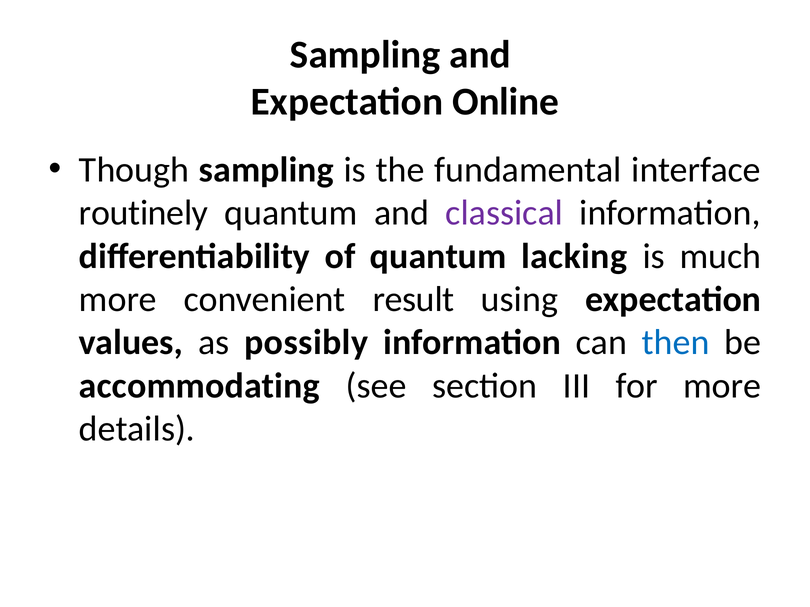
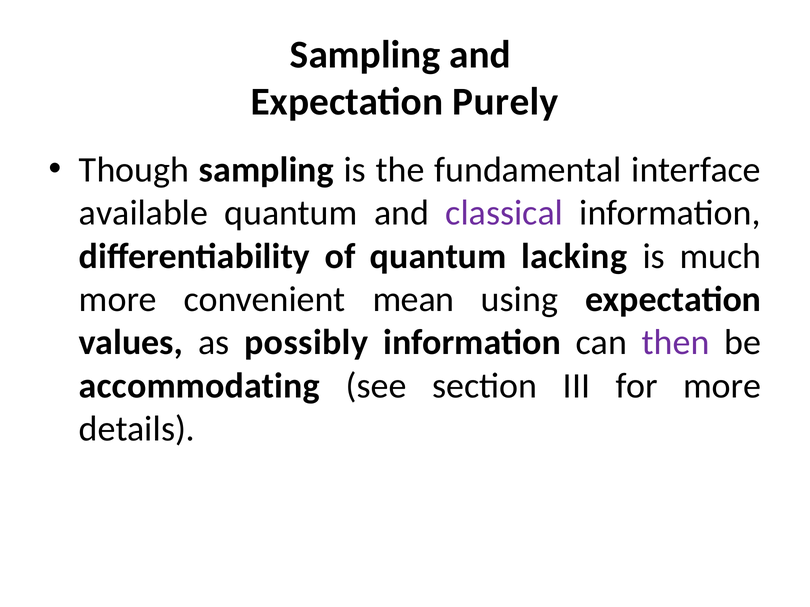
Online: Online -> Purely (505, 102)
routinely: routinely -> available (143, 213)
result: result -> mean (413, 300)
then colour: blue -> purple (676, 343)
